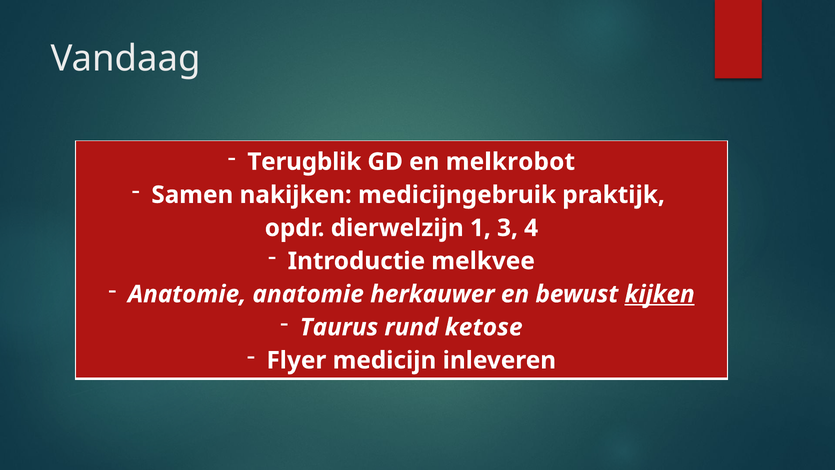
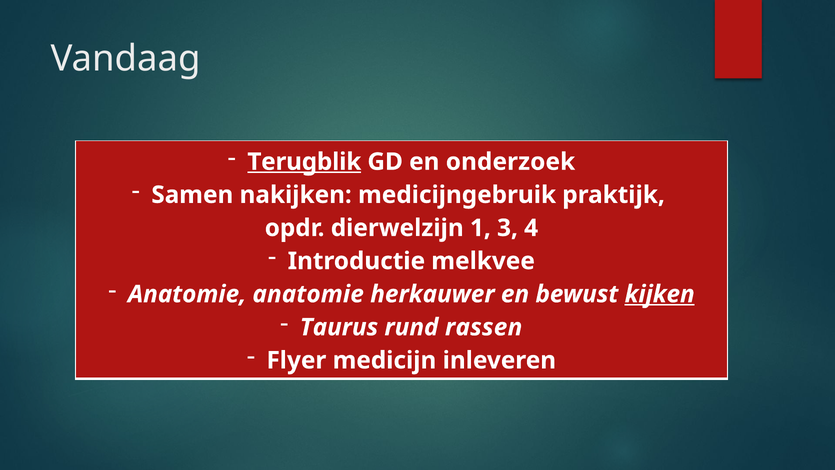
Terugblik underline: none -> present (304, 162)
melkrobot: melkrobot -> onderzoek (510, 162)
ketose: ketose -> rassen (484, 327)
